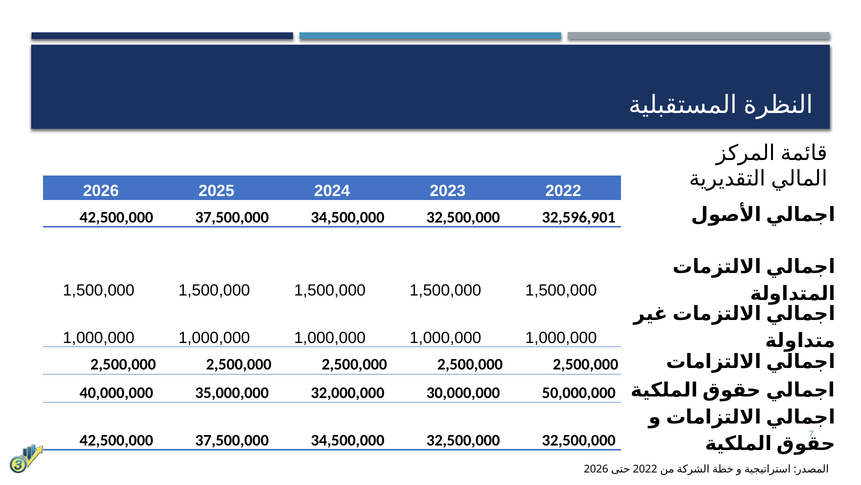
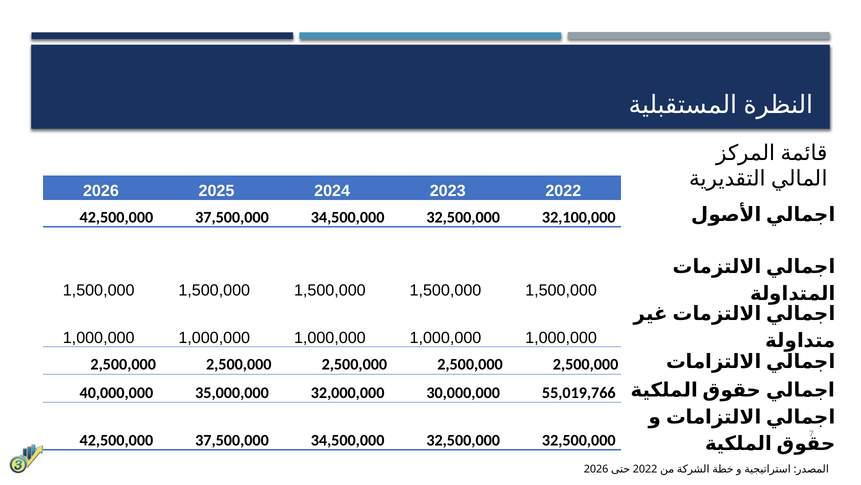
32,596,901: 32,596,901 -> 32,100,000 (579, 217)
50,000,000: 50,000,000 -> 55,019,766 (579, 392)
